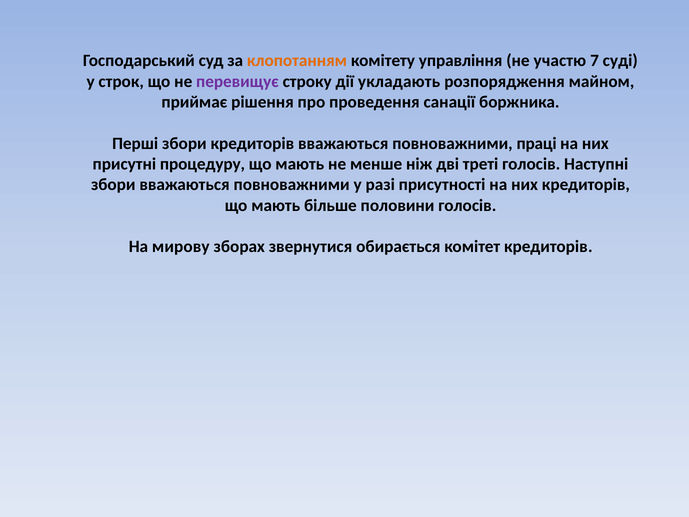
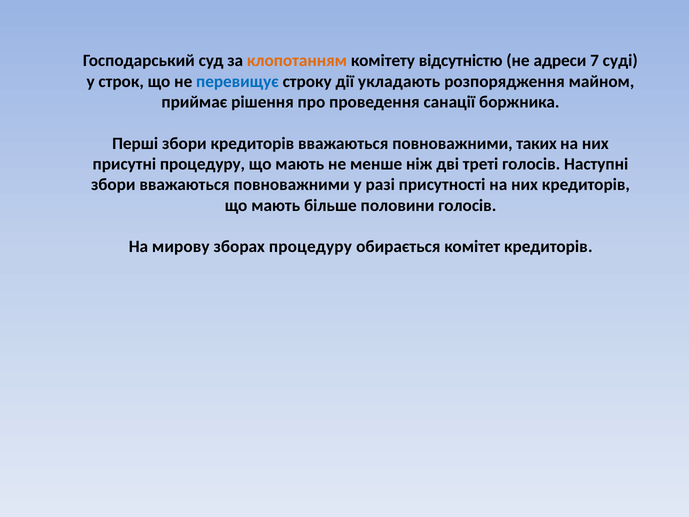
управління: управління -> відсутністю (461, 61)
участю: участю -> адреси (560, 61)
перевищує colour: purple -> blue (237, 81)
праці: праці -> таких (537, 143)
зборах звернутися: звернутися -> процедуру (310, 247)
